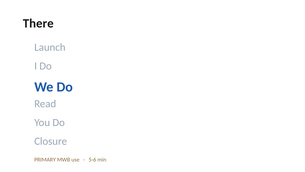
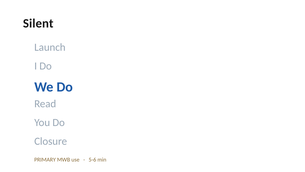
There: There -> Silent (38, 23)
